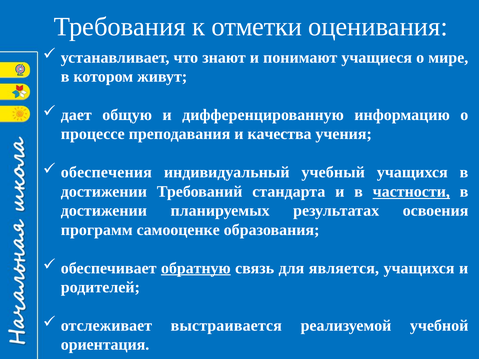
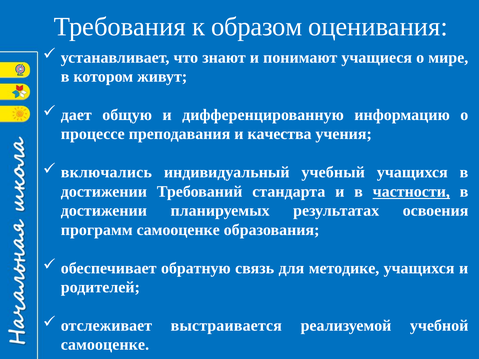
отметки: отметки -> образом (257, 27)
обеспечения: обеспечения -> включались (106, 172)
обратную underline: present -> none (196, 268)
является: является -> методике (344, 268)
ориентация: ориентация -> самооценке (105, 345)
